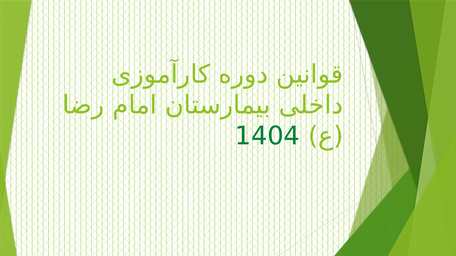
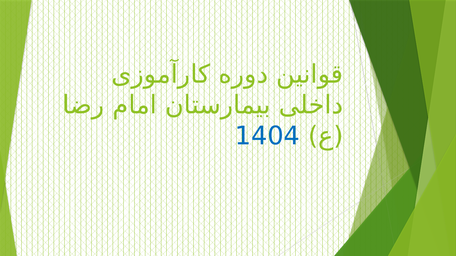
1404 colour: green -> blue (267, 136)
